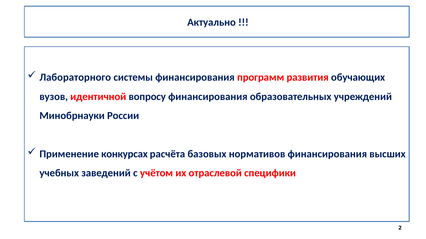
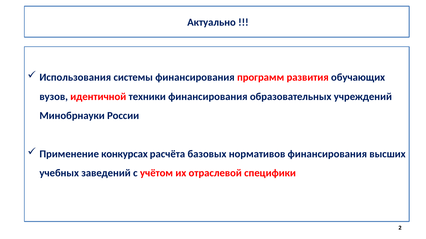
Лабораторного: Лабораторного -> Использования (75, 78)
вопросу: вопросу -> техники (147, 97)
